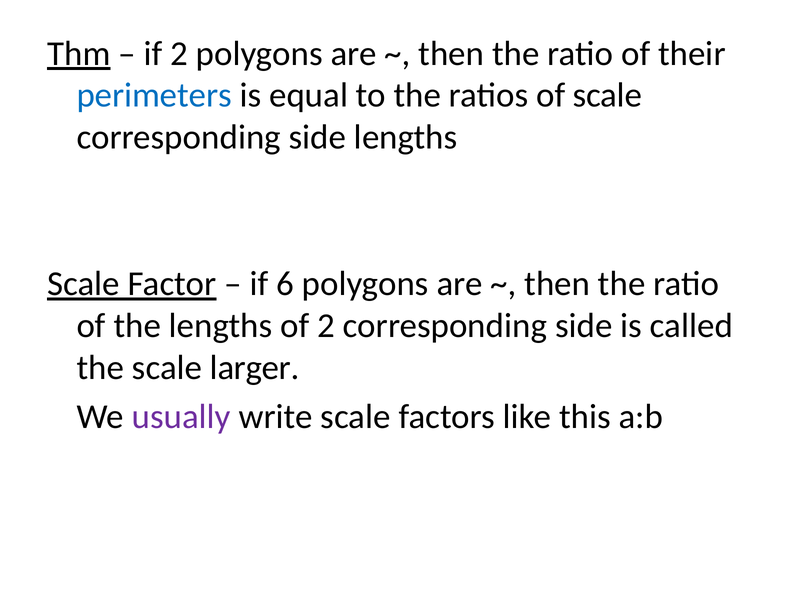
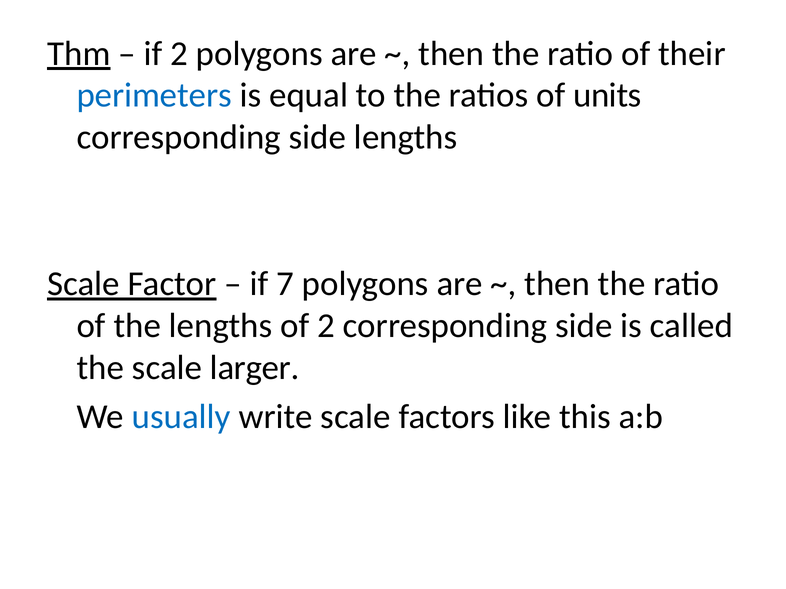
of scale: scale -> units (607, 95)
6: 6 -> 7 (285, 284)
usually colour: purple -> blue (181, 417)
